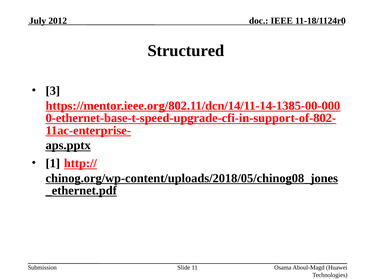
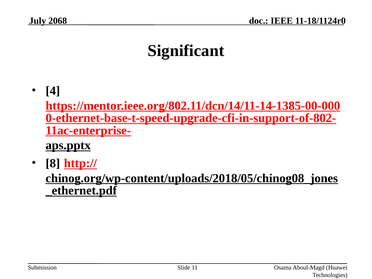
2012: 2012 -> 2068 (58, 21)
Structured: Structured -> Significant (186, 51)
3: 3 -> 4 (53, 91)
1: 1 -> 8 (53, 163)
